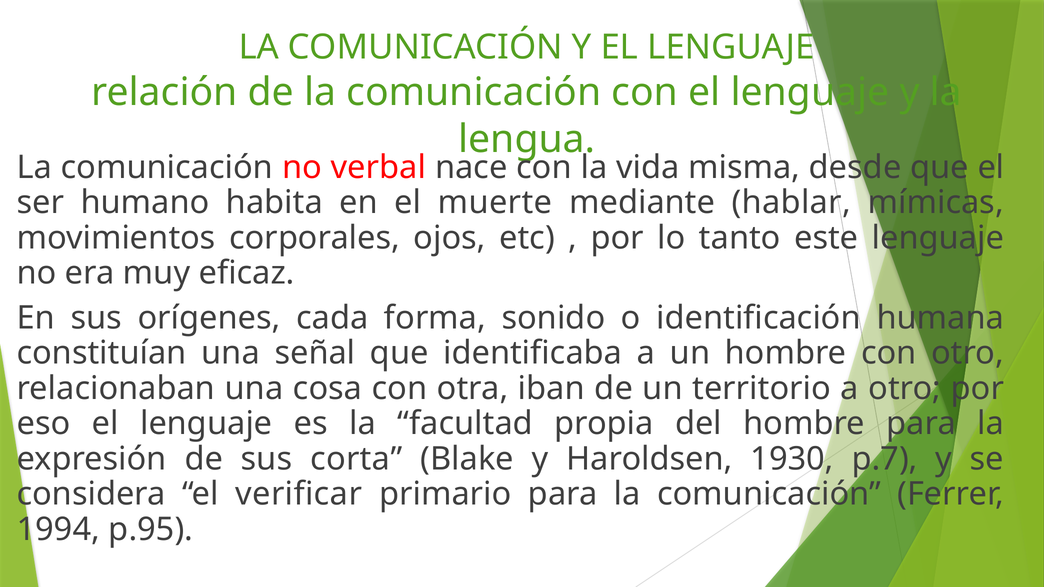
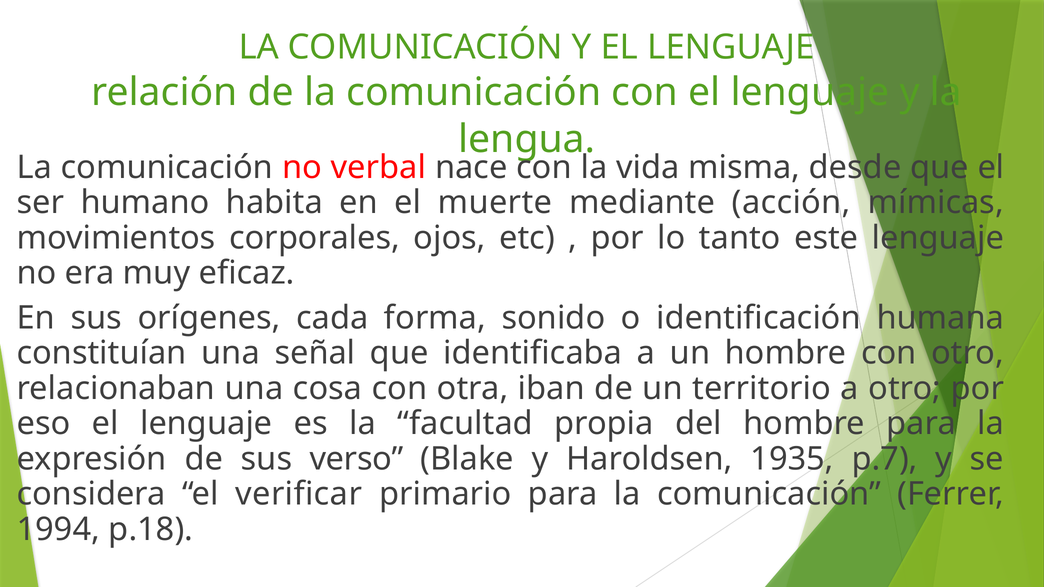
hablar: hablar -> acción (791, 203)
corta: corta -> verso (357, 459)
1930: 1930 -> 1935 (792, 459)
p.95: p.95 -> p.18 (151, 530)
